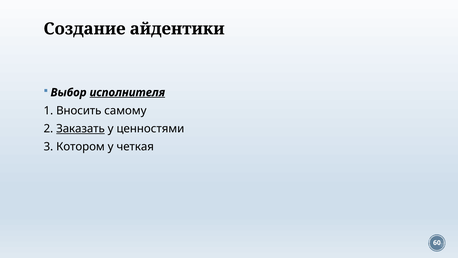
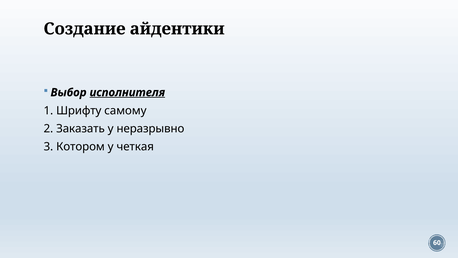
Вносить: Вносить -> Шрифту (79, 110)
Заказать underline: present -> none (81, 129)
ценностями: ценностями -> неразрывно (150, 129)
